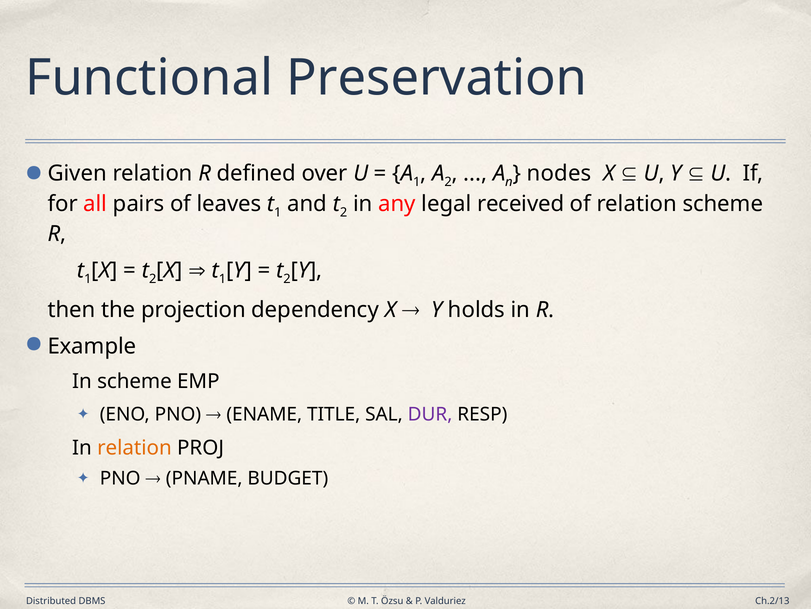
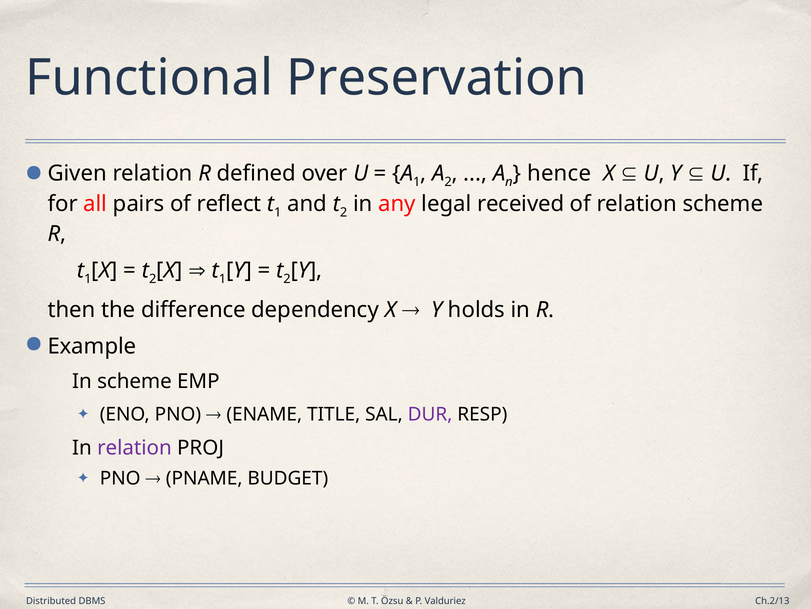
nodes: nodes -> hence (559, 173)
leaves: leaves -> reflect (229, 204)
projection: projection -> difference (193, 310)
relation colour: orange -> purple (134, 447)
